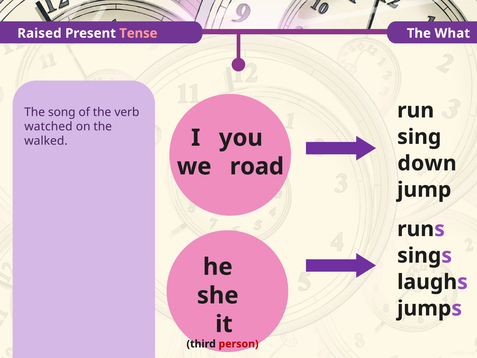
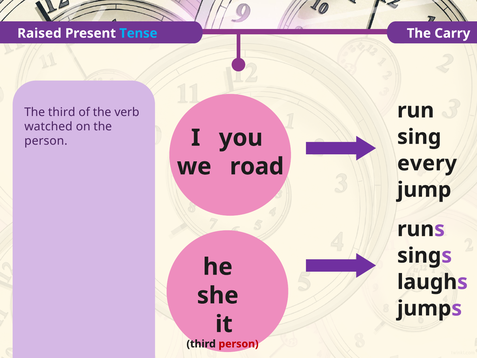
Tense colour: pink -> light blue (138, 33)
What: What -> Carry (452, 33)
The song: song -> third (62, 112)
walked: walked -> person (46, 141)
down: down -> every (427, 163)
